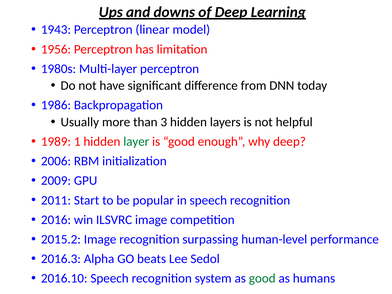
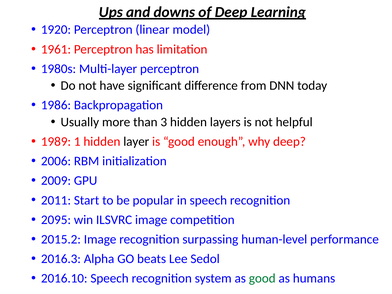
1943: 1943 -> 1920 (56, 30)
1956: 1956 -> 1961 (56, 49)
layer colour: green -> black (136, 142)
2016: 2016 -> 2095 (56, 220)
